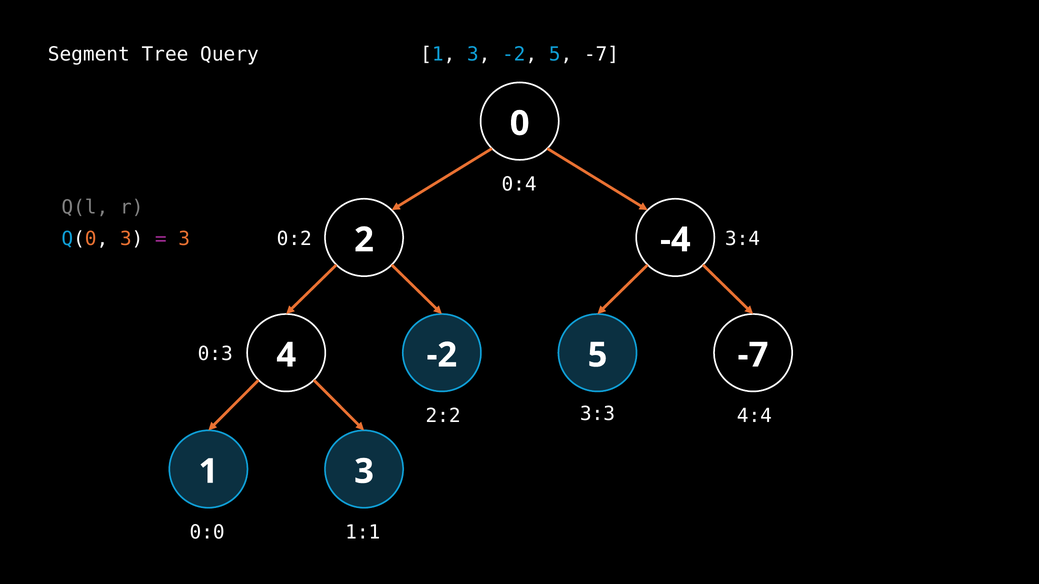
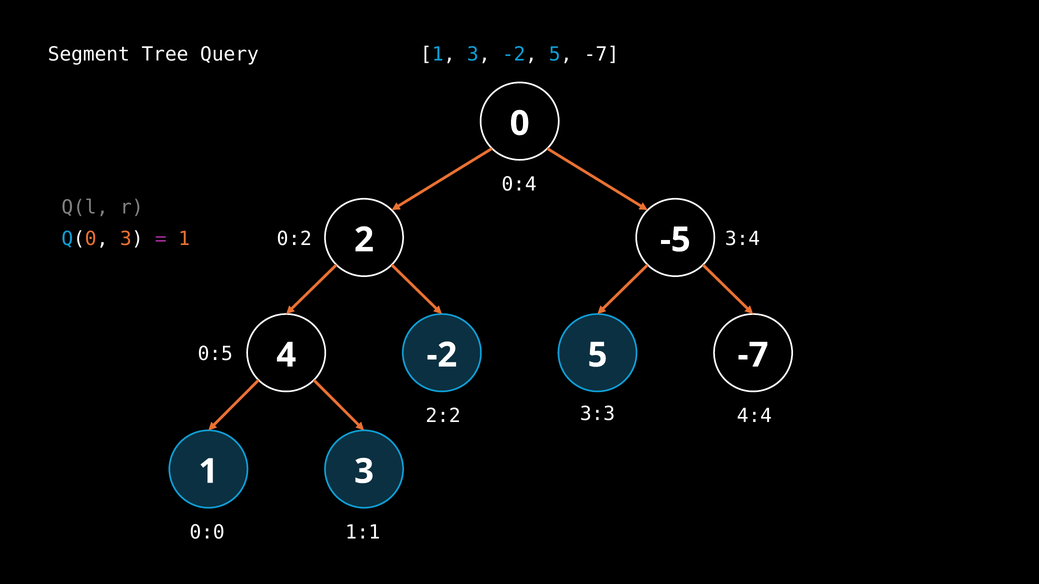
3: 3 -> 1 (184, 239)
-4: -4 -> -5 (675, 240)
0:3: 0:3 -> 0:5 (215, 354)
